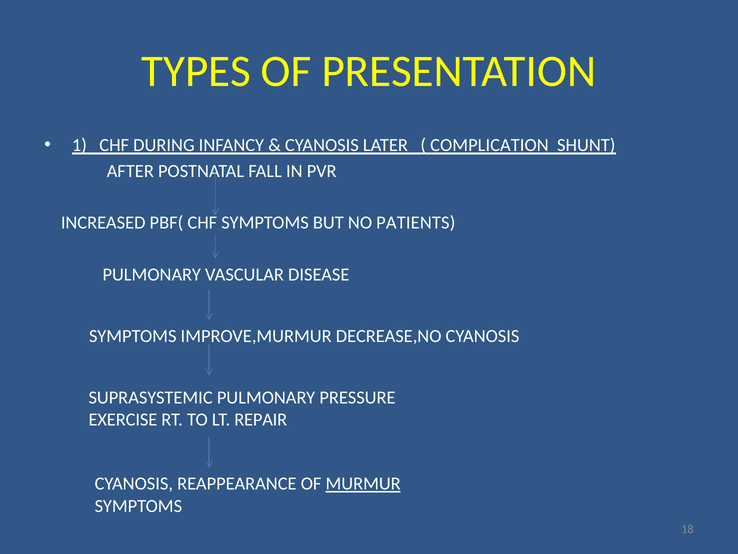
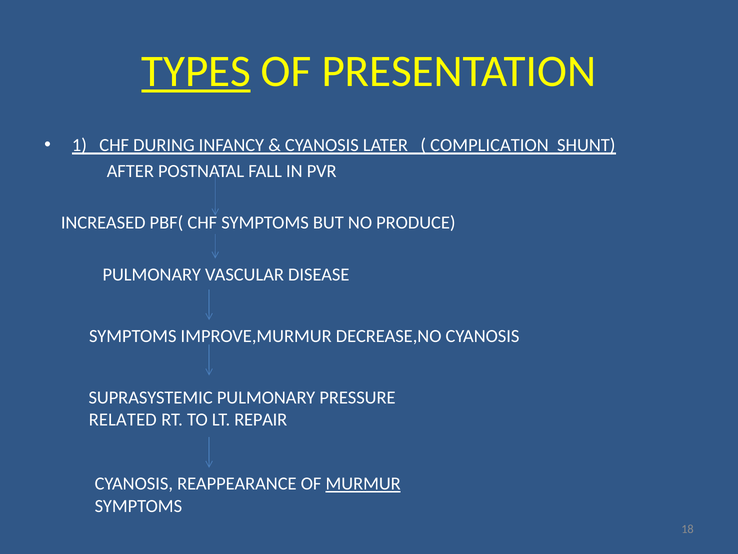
TYPES underline: none -> present (196, 71)
PATIENTS: PATIENTS -> PRODUCE (416, 223)
EXERCISE: EXERCISE -> RELATED (123, 419)
